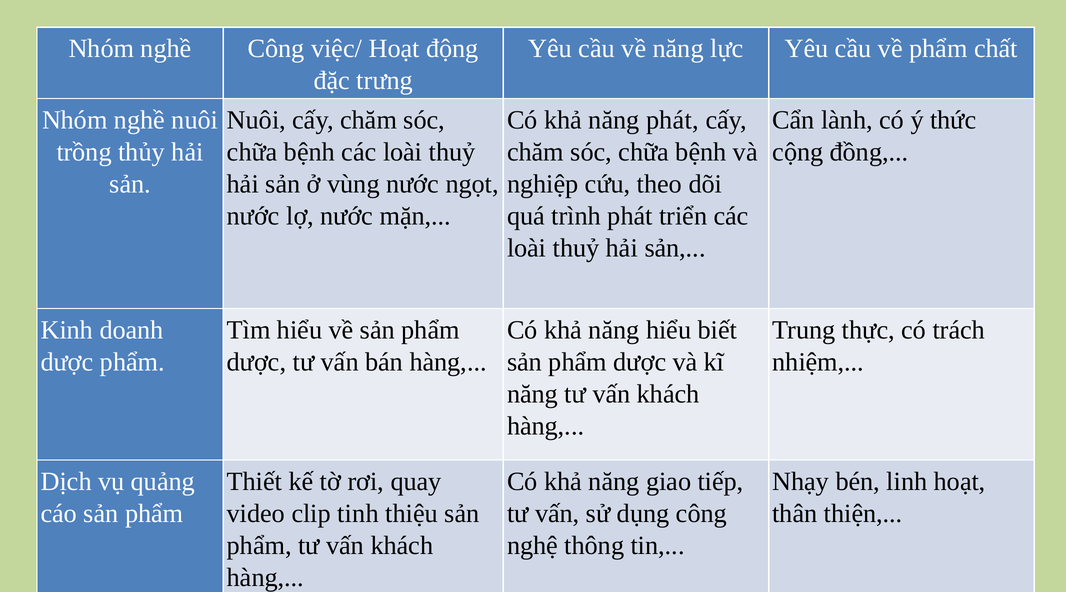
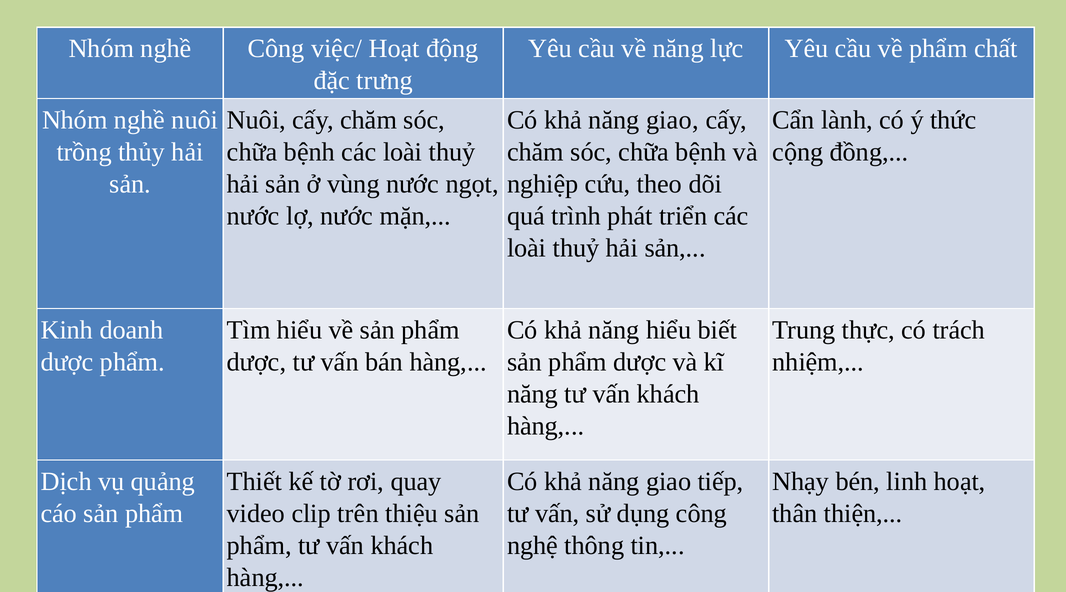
phát: phát -> giao (672, 120)
tinh: tinh -> trên (358, 514)
